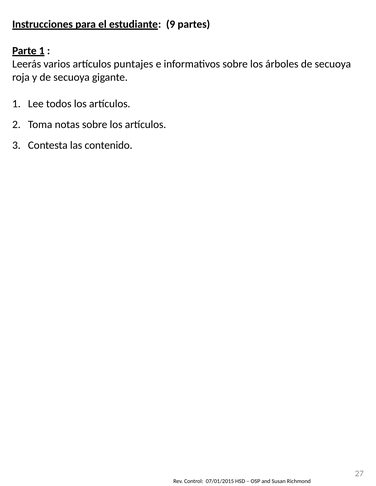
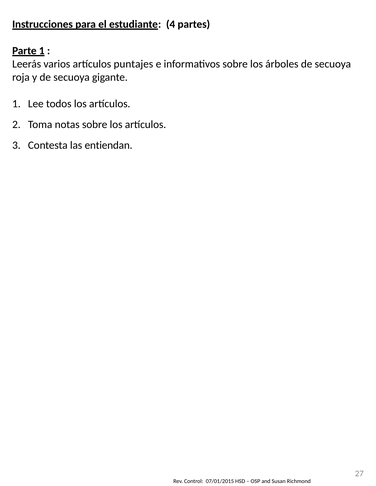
9: 9 -> 4 (171, 24)
contenido: contenido -> entiendan (109, 145)
